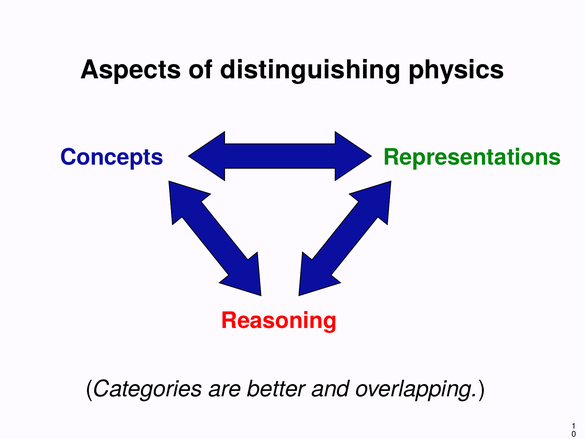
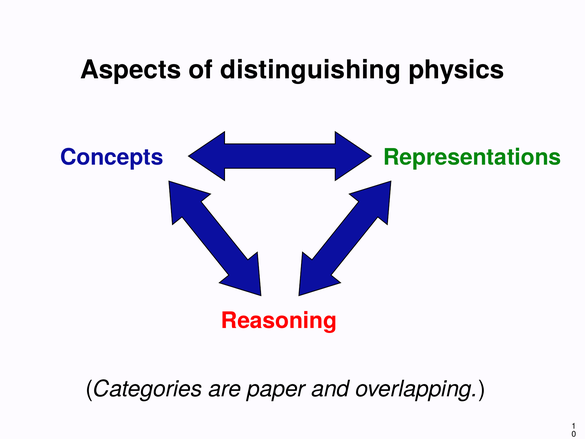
better: better -> paper (276, 389)
